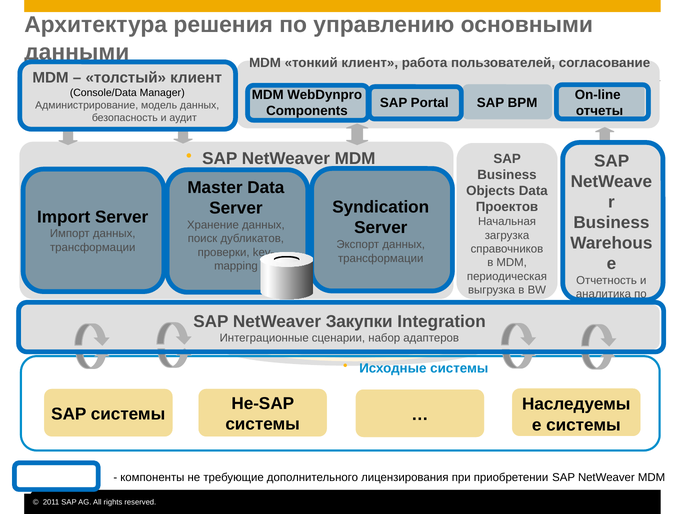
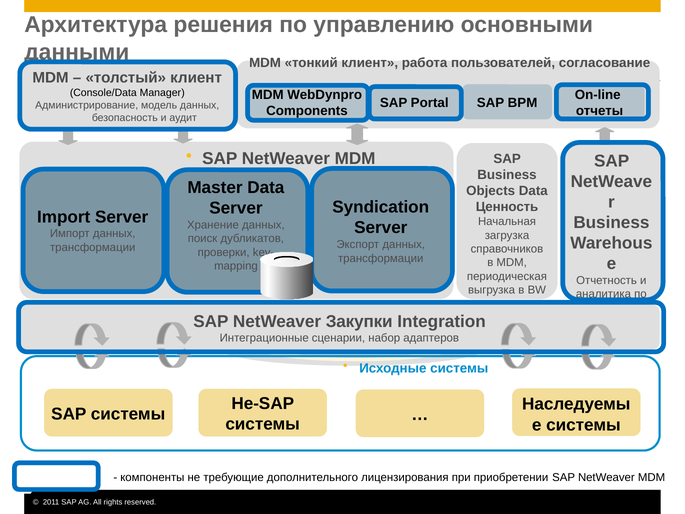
Проектов: Проектов -> Ценность (507, 207)
